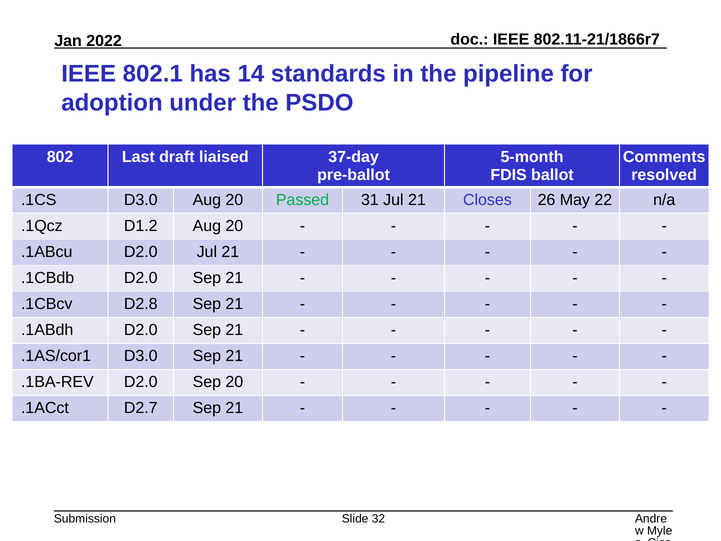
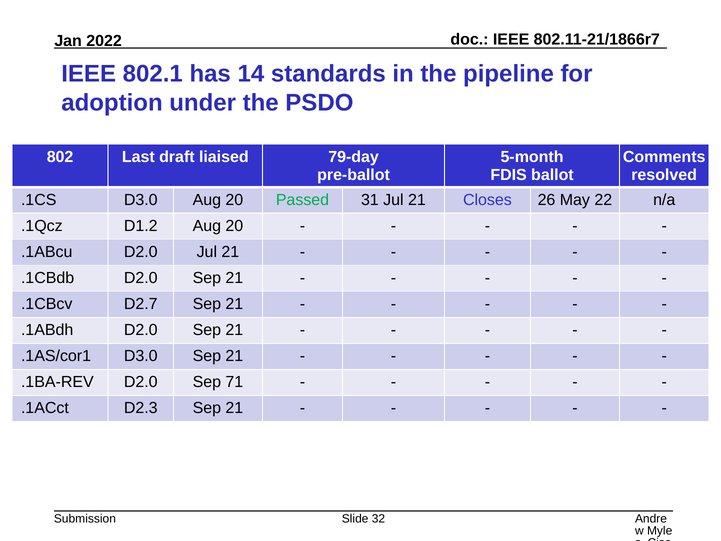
37-day: 37-day -> 79-day (354, 157)
D2.8: D2.8 -> D2.7 (141, 304)
Sep 20: 20 -> 71 (234, 382)
D2.7: D2.7 -> D2.3 (141, 408)
